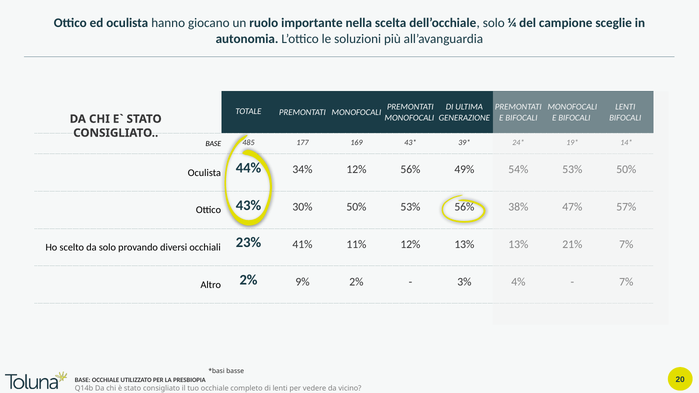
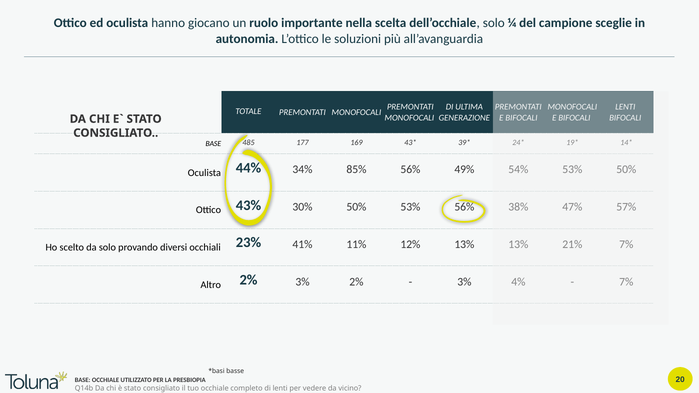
34% 12%: 12% -> 85% (356, 170)
2% 9%: 9% -> 3% (302, 282)
